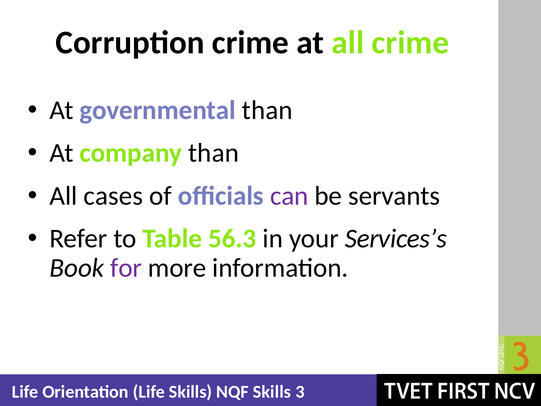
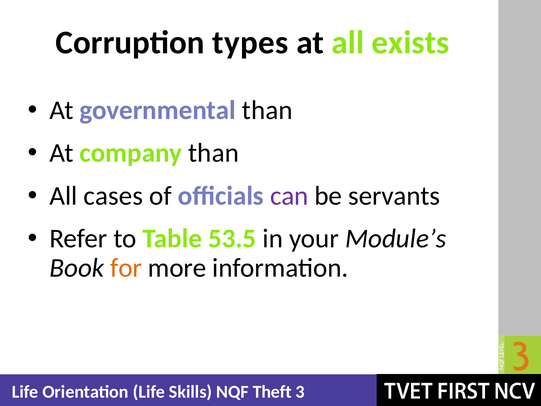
Corruption crime: crime -> types (250, 43)
all crime: crime -> exists (410, 43)
56.3: 56.3 -> 53.5 (232, 238)
Services’s: Services’s -> Module’s (396, 238)
for colour: purple -> orange (126, 268)
Skills: Skills -> Theft (272, 392)
